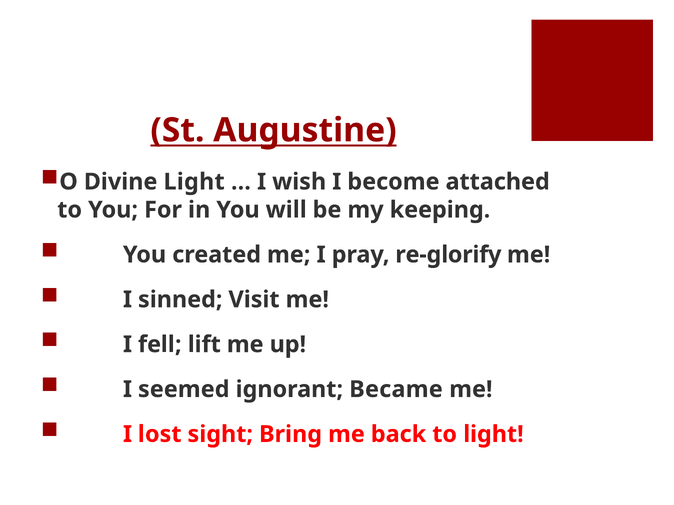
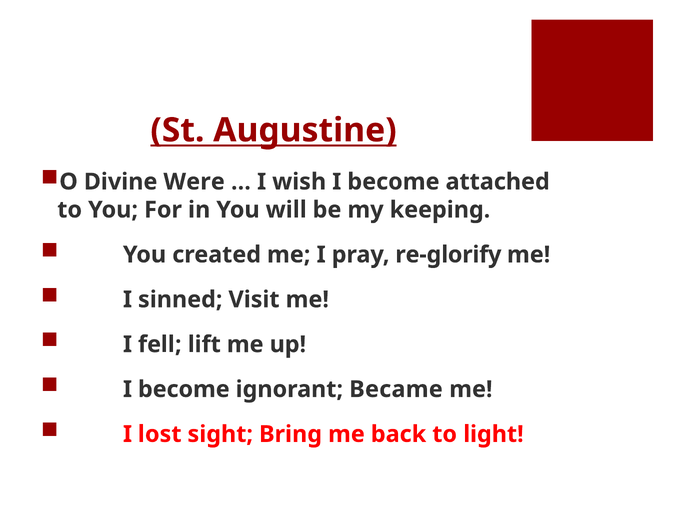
Divine Light: Light -> Were (194, 182)
seemed: seemed -> become (184, 390)
